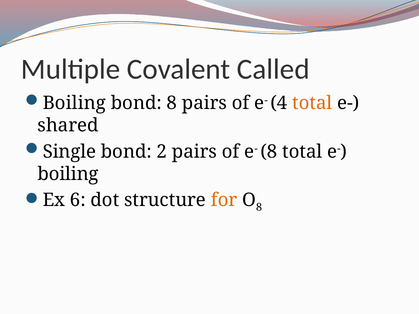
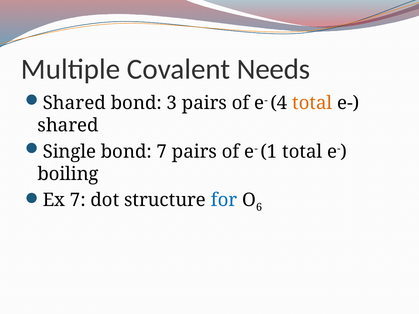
Called: Called -> Needs (274, 69)
Boiling: Boiling -> Shared (74, 103)
bond 8: 8 -> 3 (172, 103)
bond 2: 2 -> 7 (162, 152)
e- 8: 8 -> 1 (269, 152)
Ex 6: 6 -> 7 (78, 200)
for colour: orange -> blue (224, 200)
8: 8 -> 6 (259, 207)
